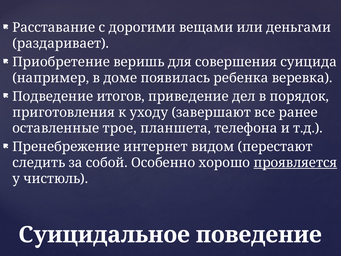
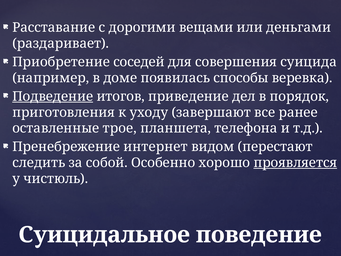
веришь: веришь -> соседей (139, 62)
ребенка: ребенка -> способы (241, 78)
Подведение underline: none -> present (53, 96)
